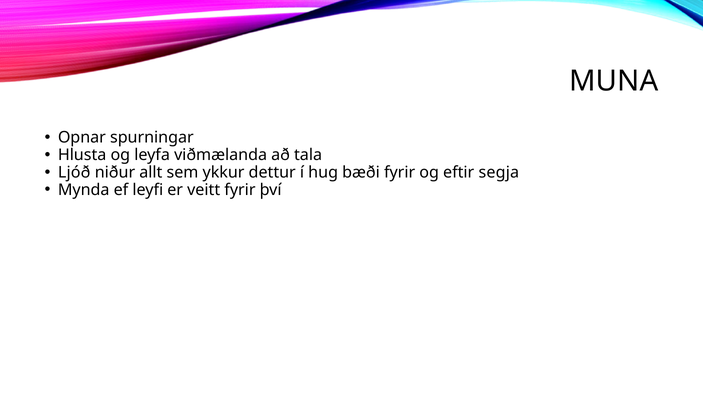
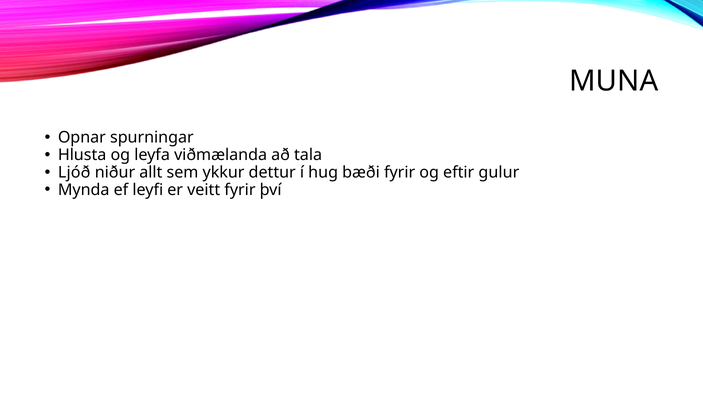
segja: segja -> gulur (499, 173)
